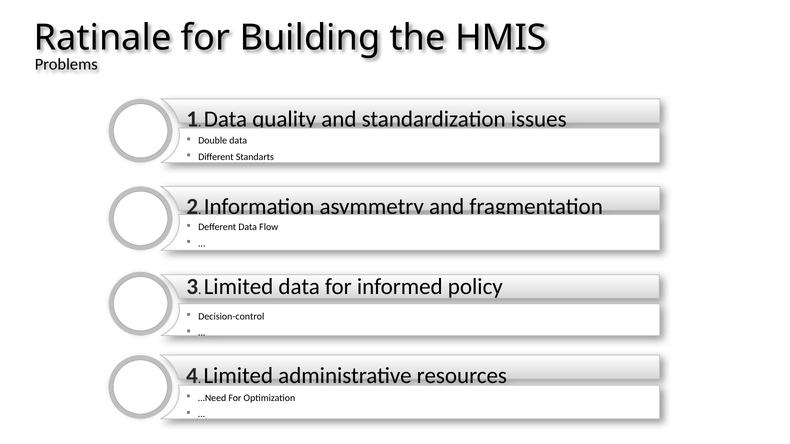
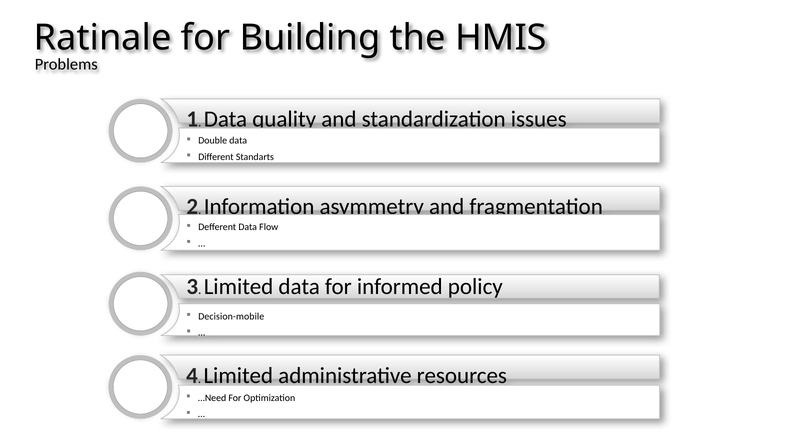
Decision-control: Decision-control -> Decision-mobile (231, 317)
